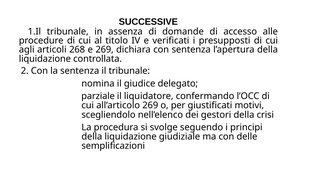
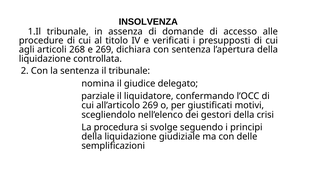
SUCCESSIVE: SUCCESSIVE -> INSOLVENZA (148, 22)
